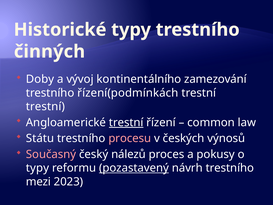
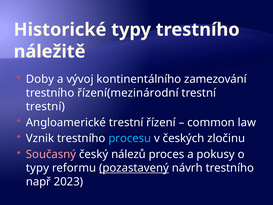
činných: činných -> náležitě (50, 51)
řízení(podmínkách: řízení(podmínkách -> řízení(mezinárodní (128, 93)
trestní underline: present -> none (126, 122)
Státu: Státu -> Vznik (40, 138)
procesu colour: pink -> light blue (130, 138)
výnosů: výnosů -> zločinu (226, 138)
mezi: mezi -> např (38, 181)
